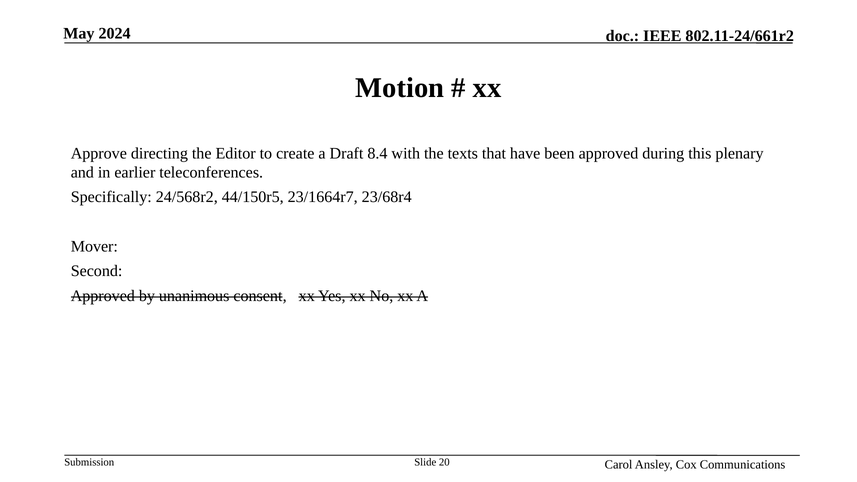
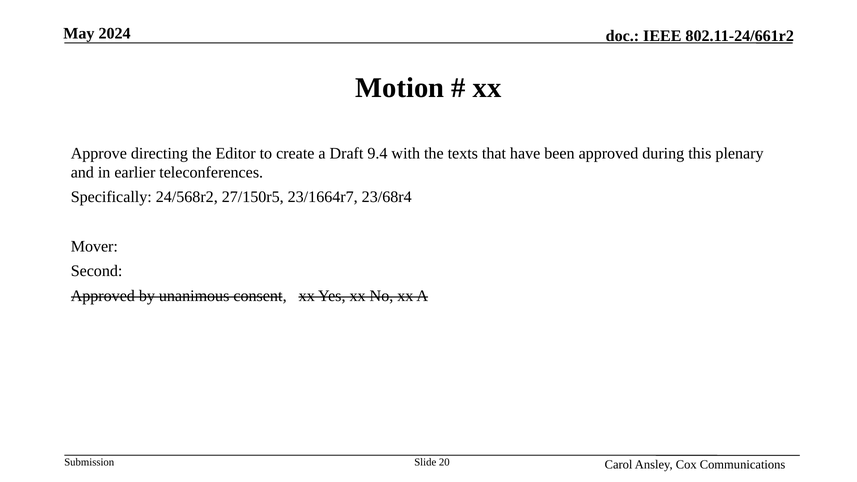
8.4: 8.4 -> 9.4 (377, 153)
44/150r5: 44/150r5 -> 27/150r5 (253, 197)
